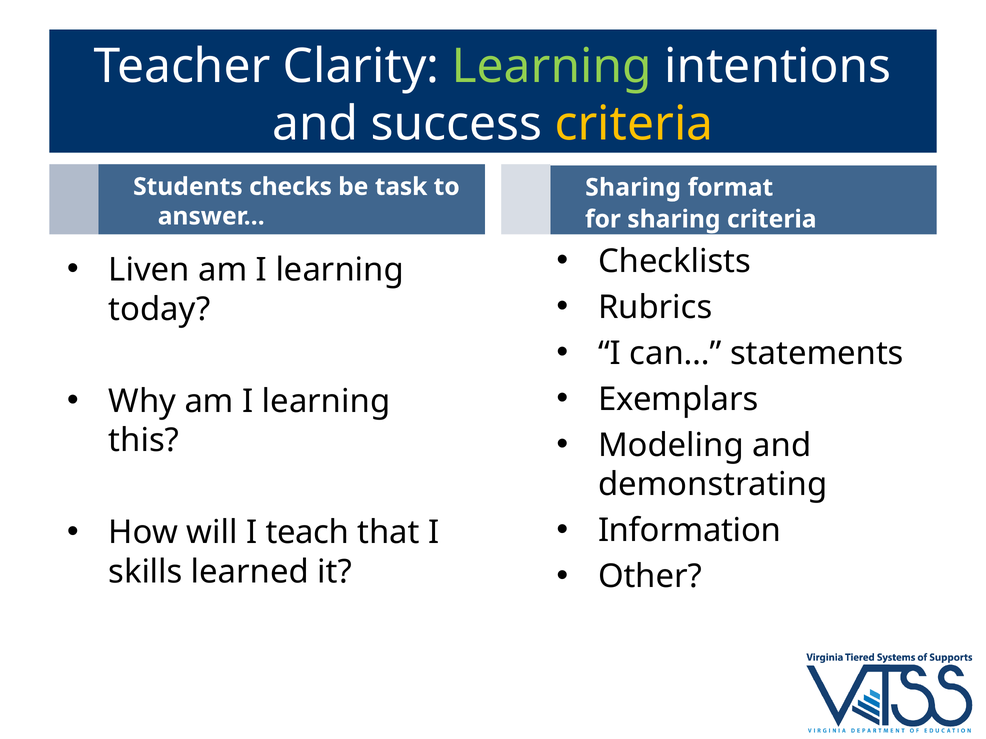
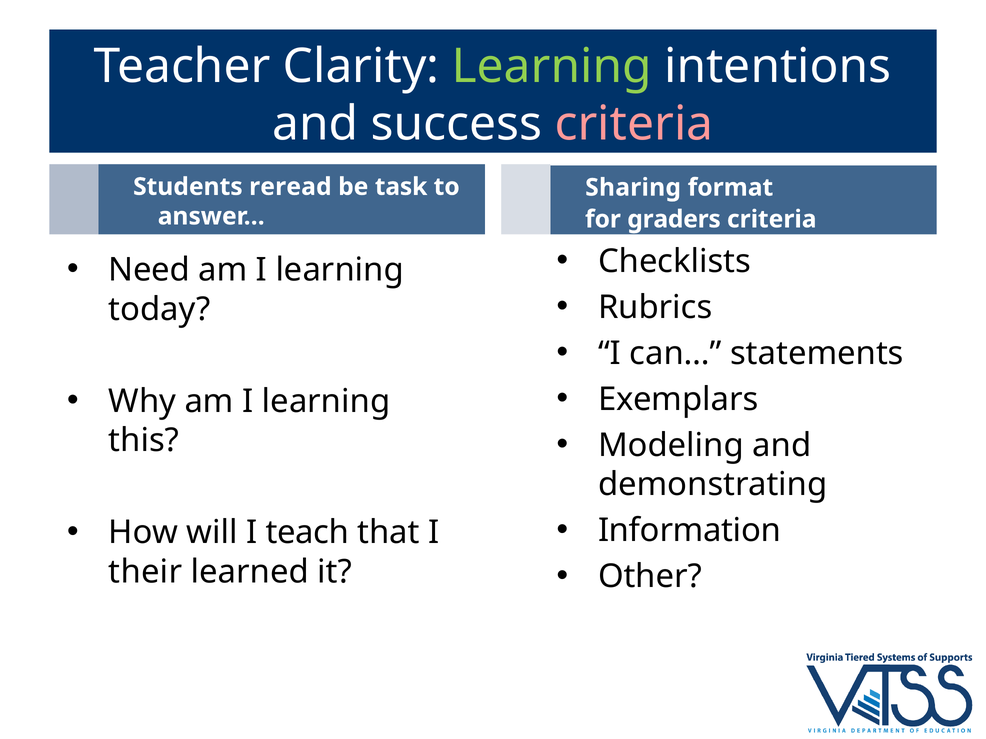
criteria colour: yellow -> pink (634, 124)
checks: checks -> reread (290, 187)
for sharing: sharing -> graders (674, 219)
Liven: Liven -> Need (149, 270)
skills: skills -> their (145, 572)
